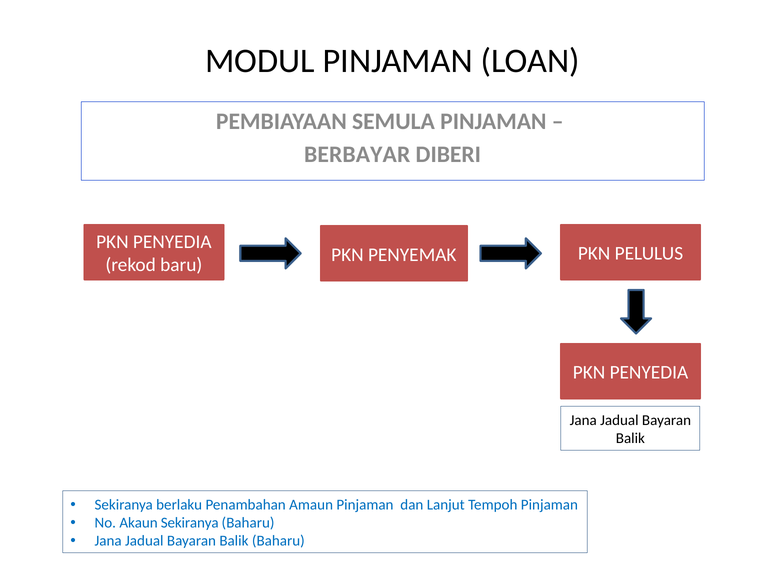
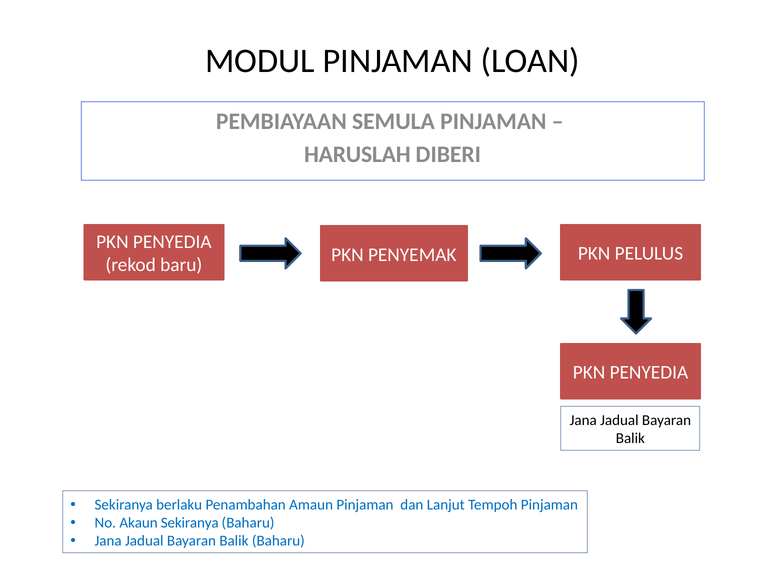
BERBAYAR: BERBAYAR -> HARUSLAH (357, 154)
